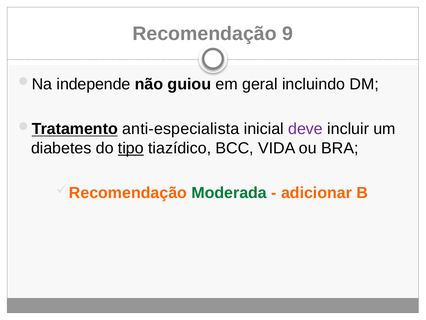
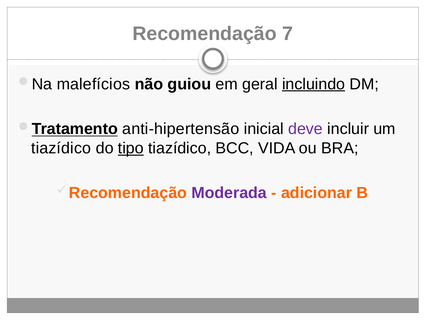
9: 9 -> 7 (288, 34)
independe: independe -> malefícios (93, 84)
incluindo underline: none -> present (314, 84)
anti-especialista: anti-especialista -> anti-hipertensão (181, 129)
diabetes: diabetes -> tiazídico (61, 148)
Moderada colour: green -> purple (229, 193)
